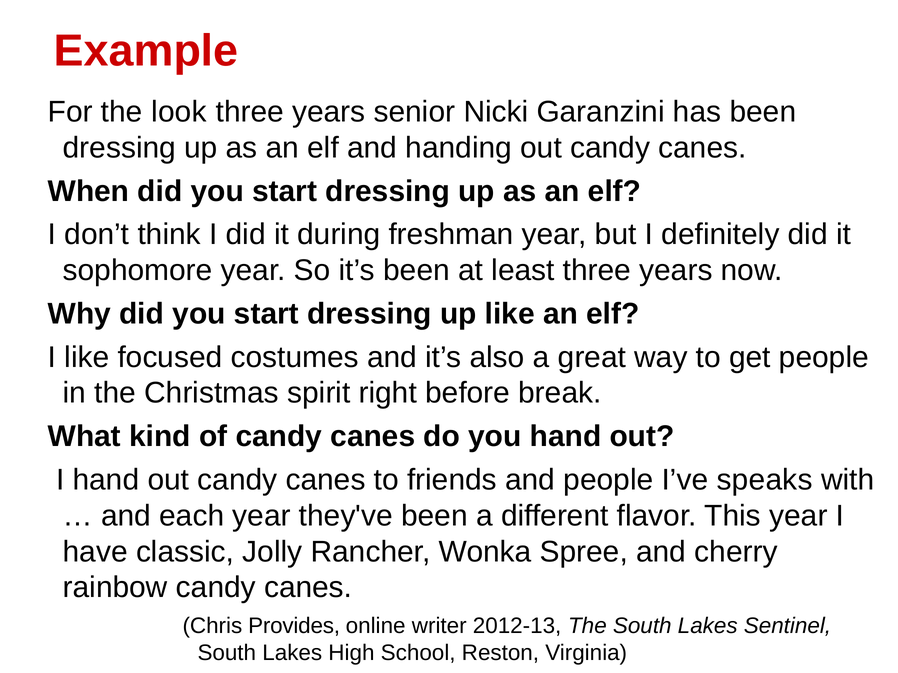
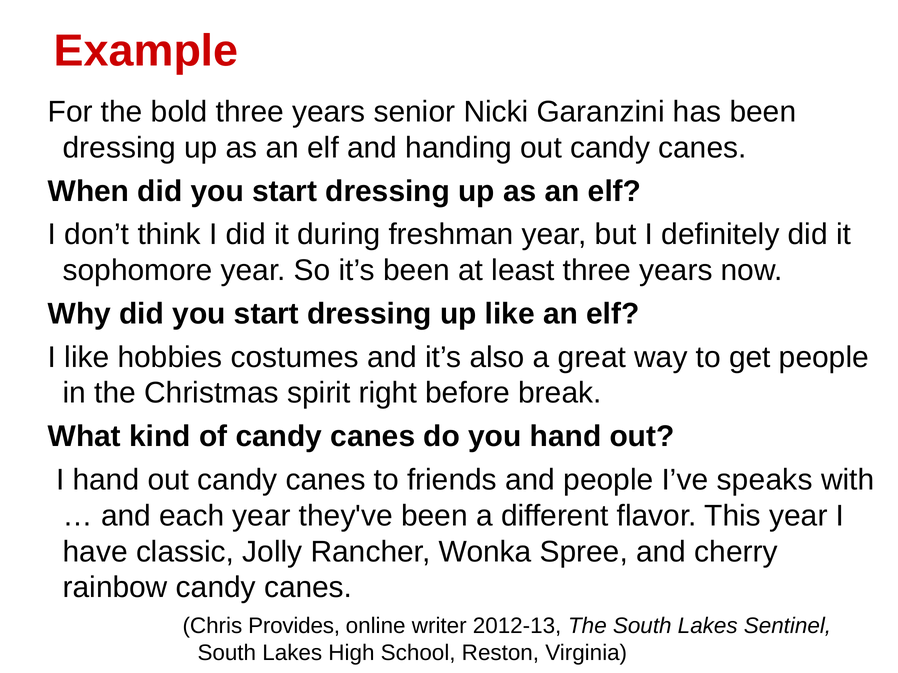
look: look -> bold (179, 112)
focused: focused -> hobbies (170, 357)
